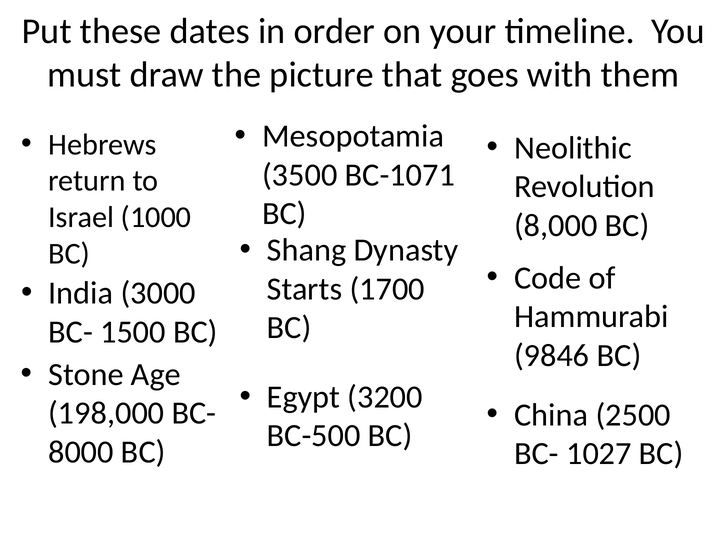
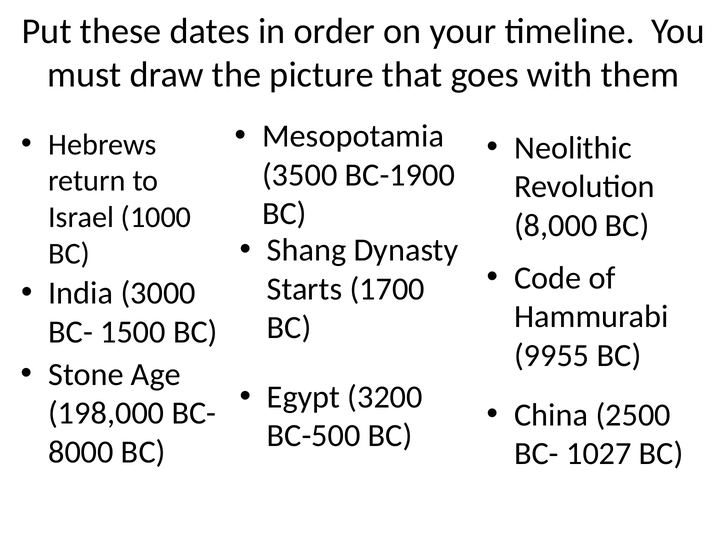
BC-1071: BC-1071 -> BC-1900 (400, 175)
9846: 9846 -> 9955 (552, 356)
